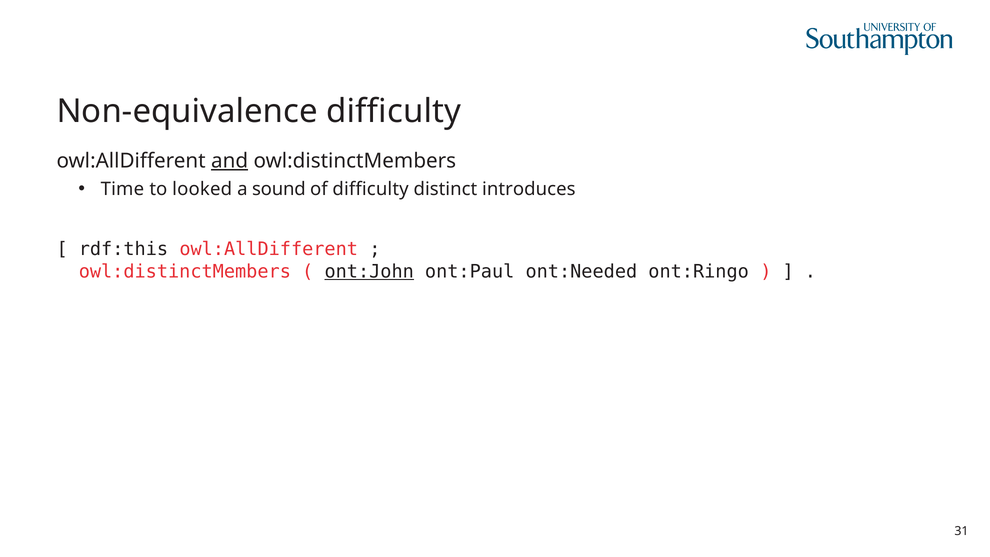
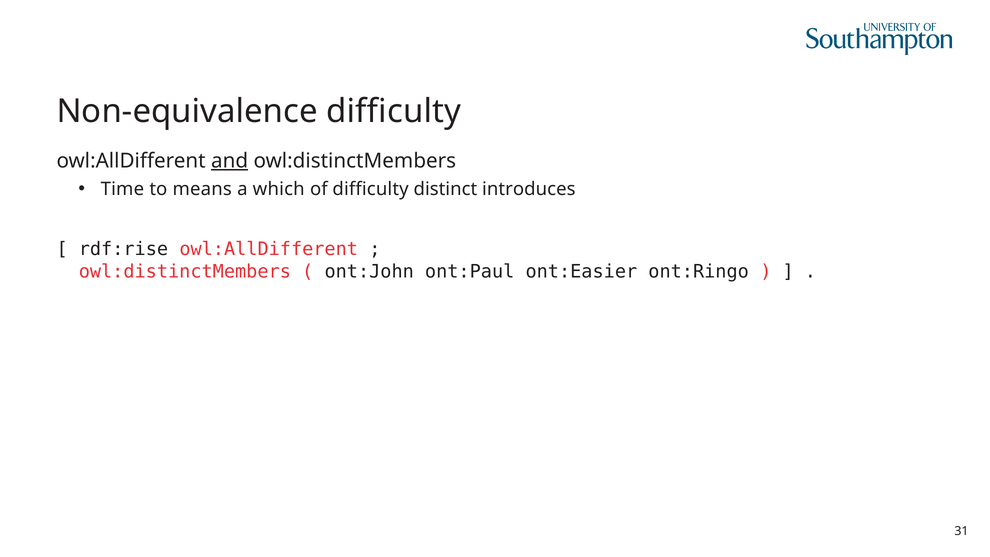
looked: looked -> means (202, 189)
sound: sound -> which (279, 189)
rdf:this: rdf:this -> rdf:rise (123, 249)
ont:John underline: present -> none (369, 272)
ont:Needed: ont:Needed -> ont:Easier (581, 272)
